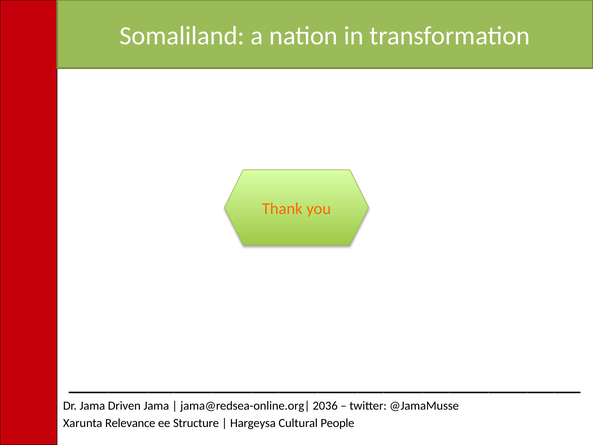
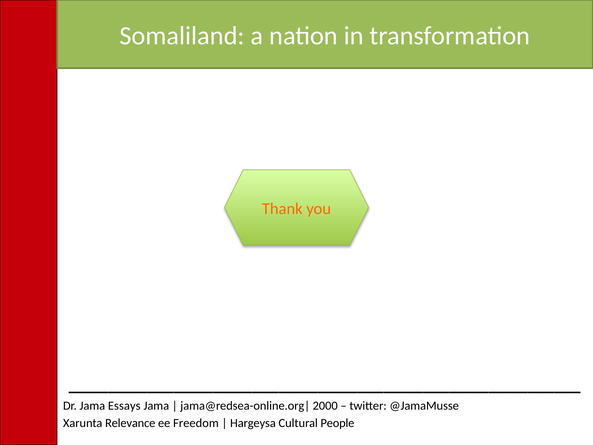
Driven: Driven -> Essays (124, 406)
2036: 2036 -> 2000 (325, 406)
Structure: Structure -> Freedom (196, 423)
